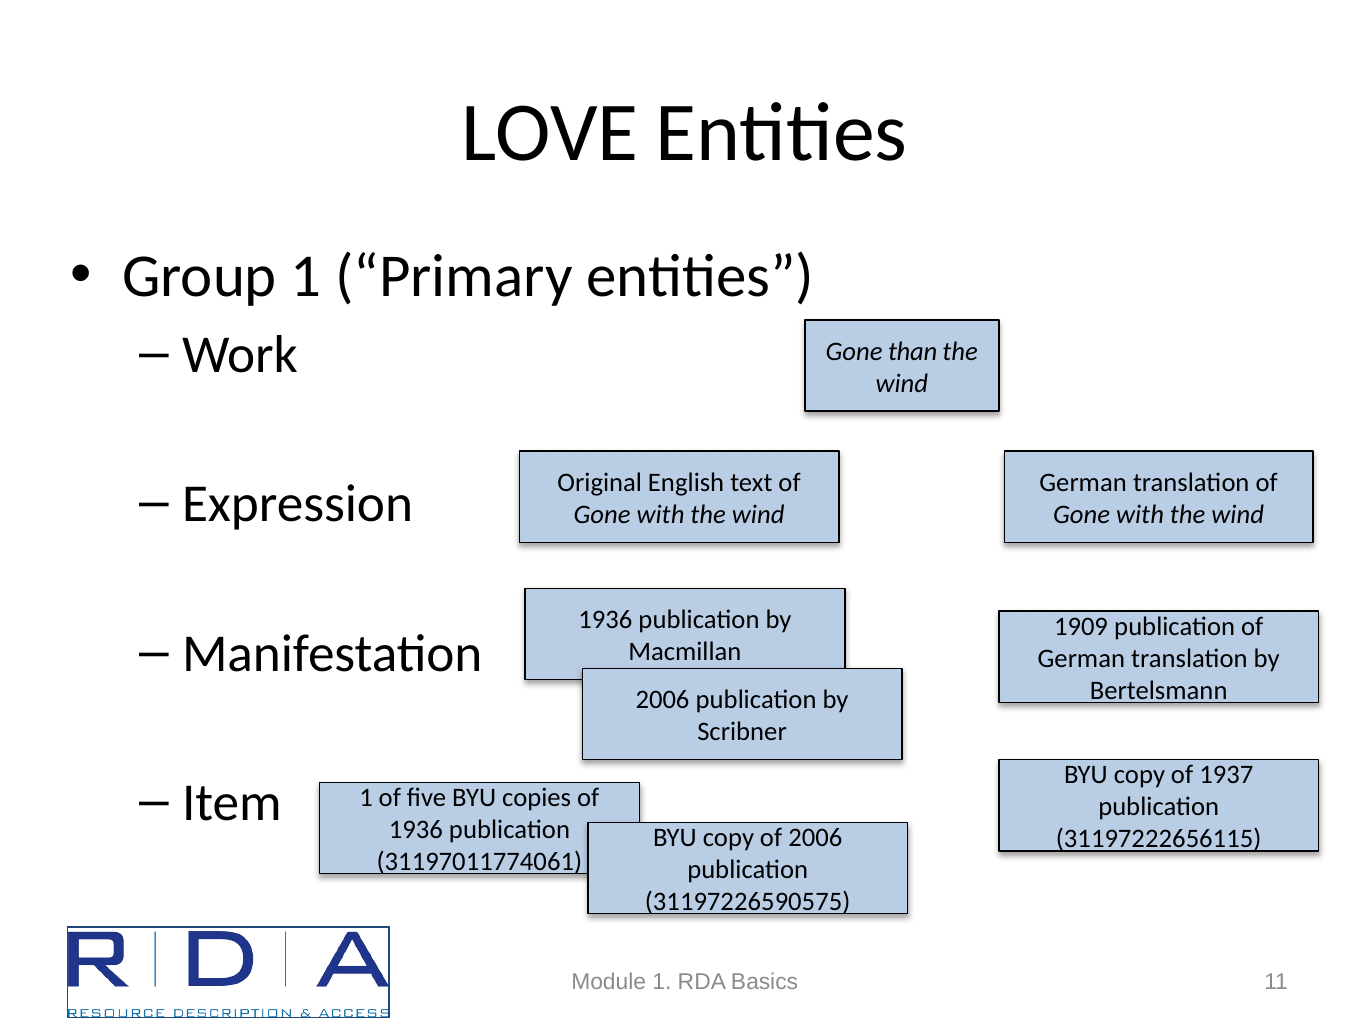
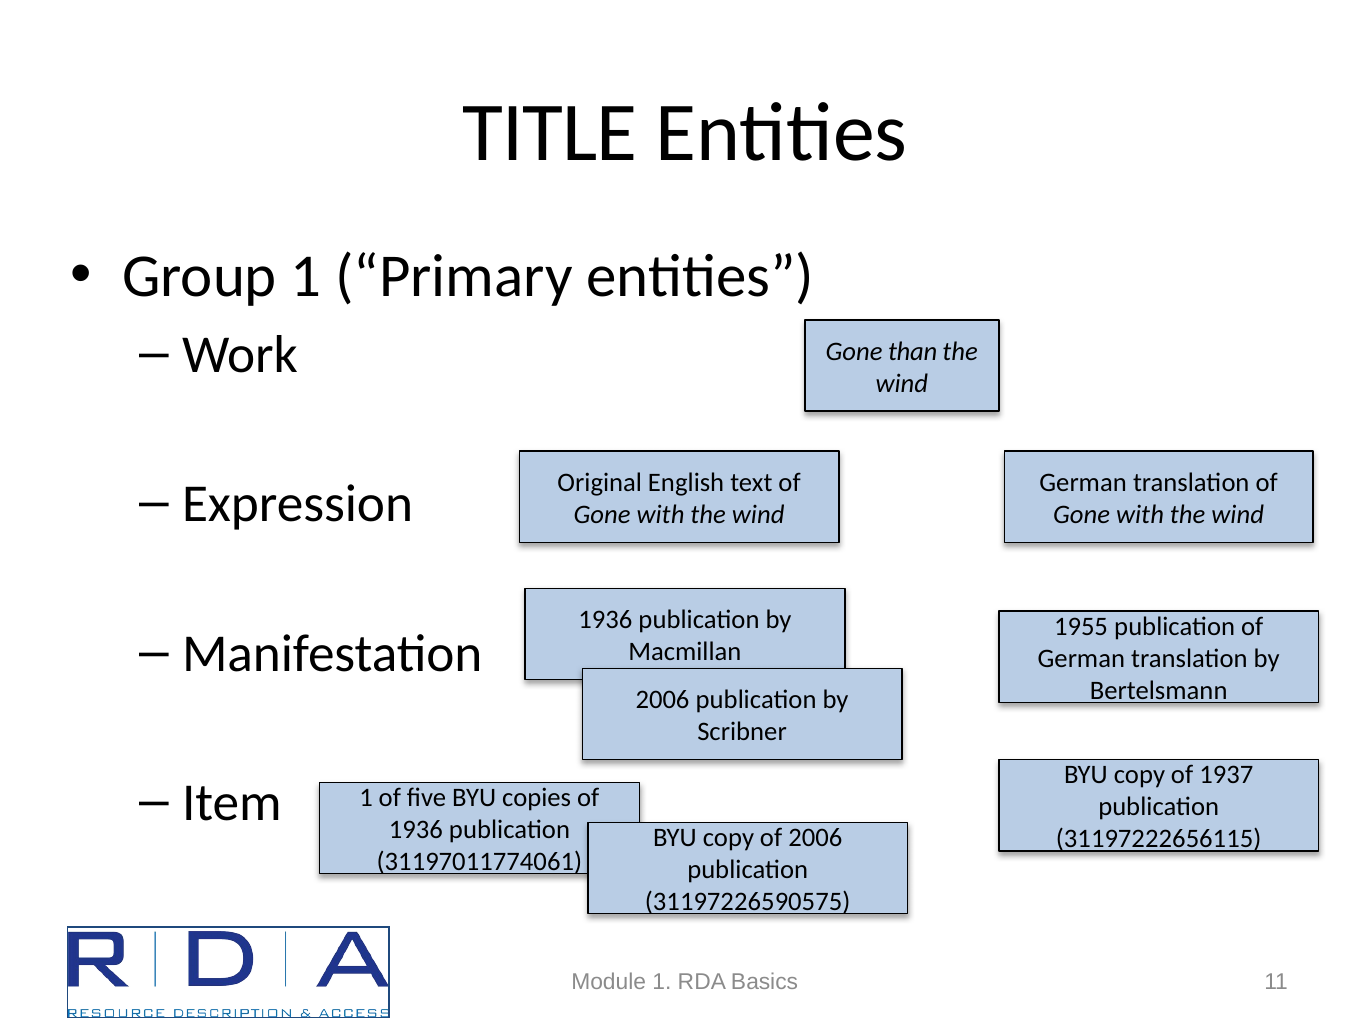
LOVE: LOVE -> TITLE (550, 133)
1909: 1909 -> 1955 (1081, 626)
